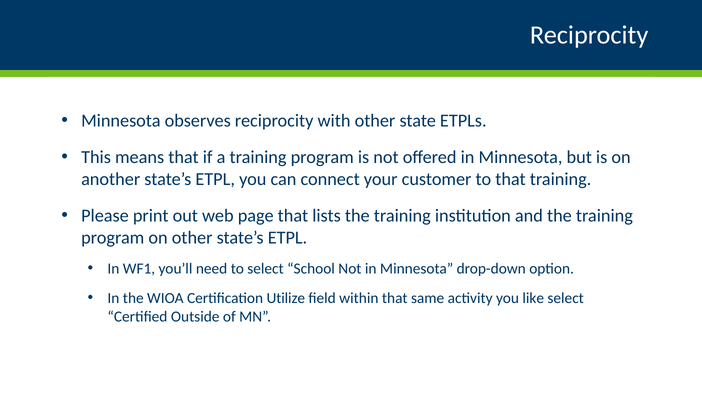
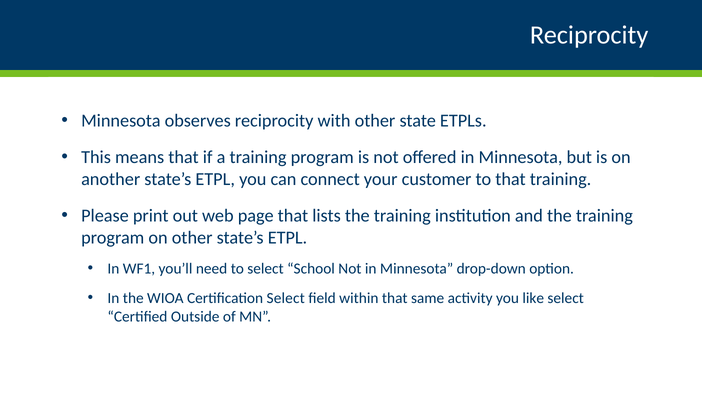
Certification Utilize: Utilize -> Select (286, 298)
